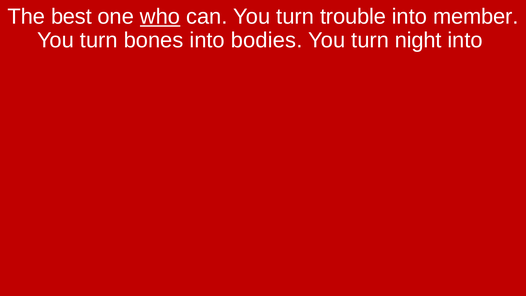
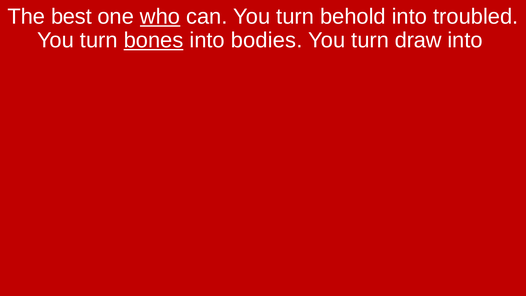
trouble: trouble -> behold (353, 17)
member: member -> troubled (476, 17)
bones underline: none -> present (154, 40)
night: night -> draw (418, 40)
